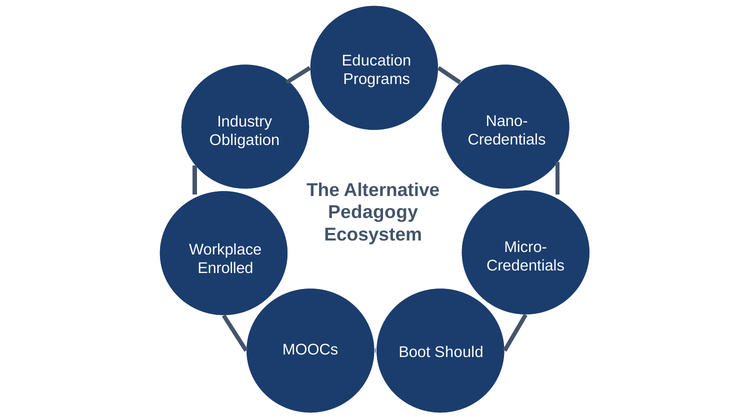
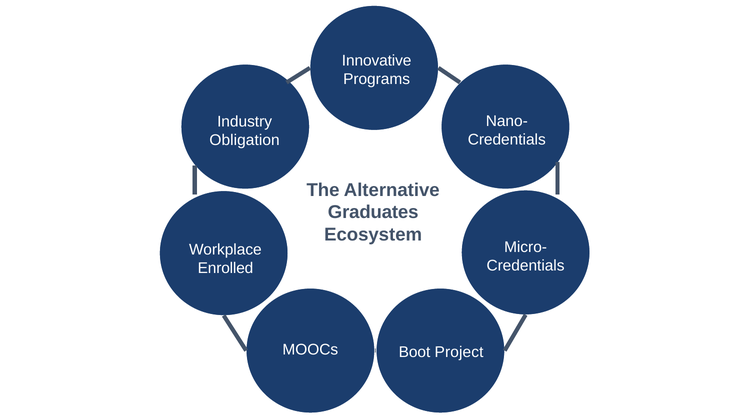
Education: Education -> Innovative (377, 61)
Pedagogy: Pedagogy -> Graduates (373, 213)
Should: Should -> Project (459, 353)
